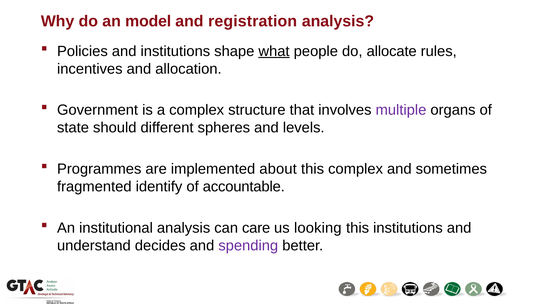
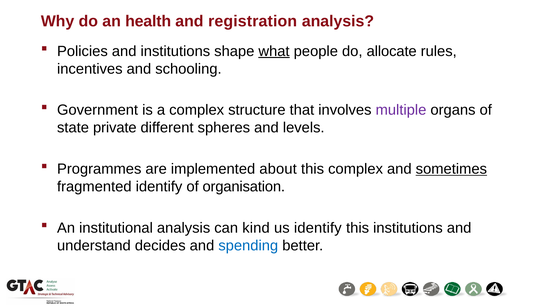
model: model -> health (148, 21)
allocation: allocation -> schooling (188, 69)
should: should -> private (115, 128)
sometimes underline: none -> present (451, 169)
accountable: accountable -> organisation (244, 187)
care: care -> kind (256, 228)
us looking: looking -> identify (318, 228)
spending colour: purple -> blue (248, 246)
